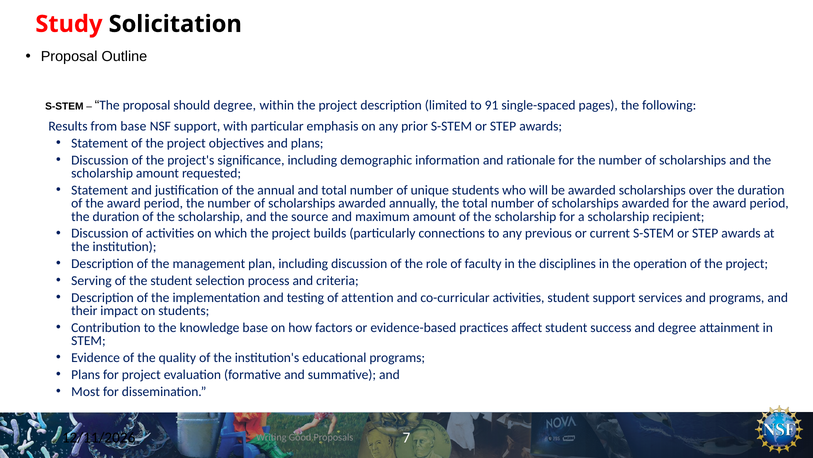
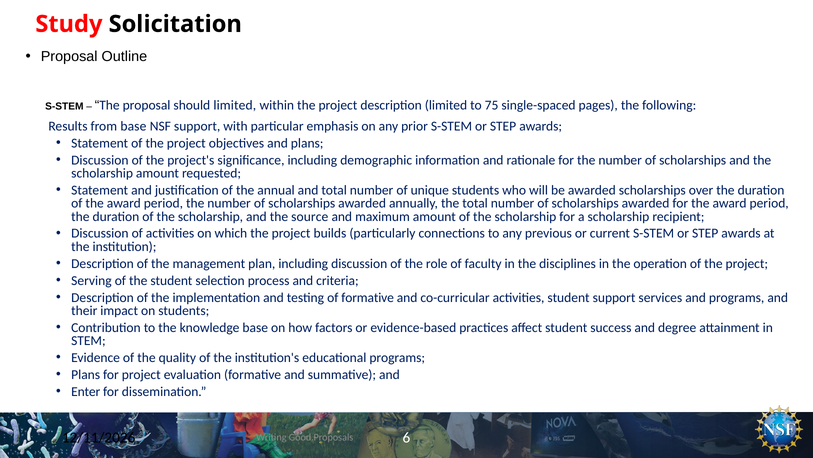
should degree: degree -> limited (235, 105)
91: 91 -> 75 (492, 105)
of attention: attention -> formative (368, 297)
Most: Most -> Enter (86, 391)
7: 7 -> 6 (406, 437)
